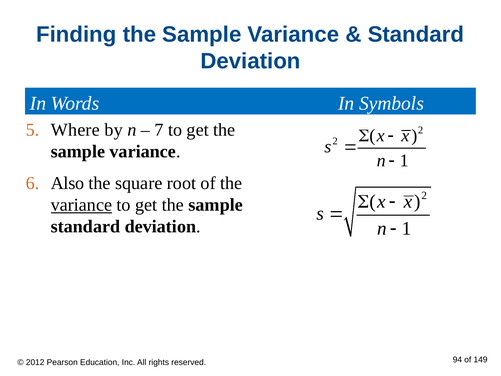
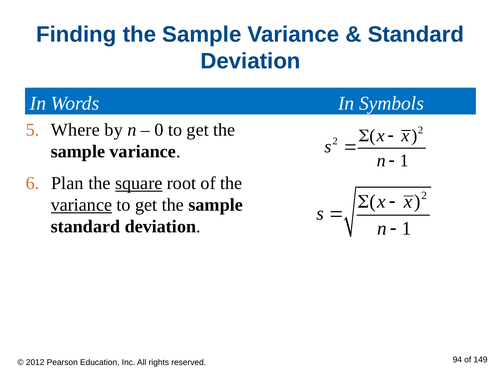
7: 7 -> 0 (159, 130)
Also: Also -> Plan (67, 183)
square underline: none -> present (139, 183)
